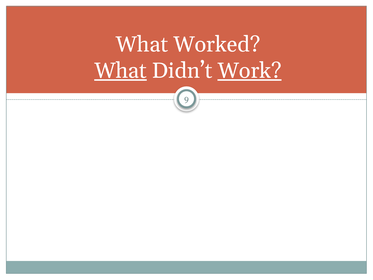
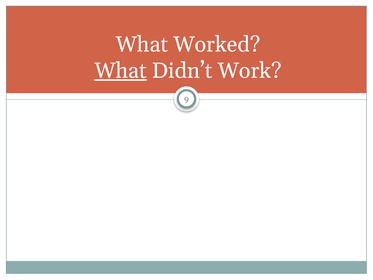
Work underline: present -> none (250, 71)
